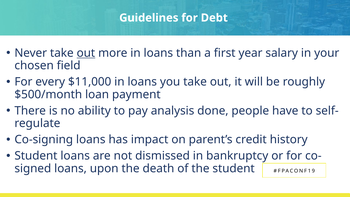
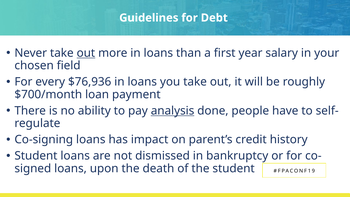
$11,000: $11,000 -> $76,936 (90, 82)
$500/month: $500/month -> $700/month (48, 94)
analysis underline: none -> present (173, 111)
